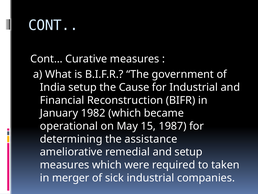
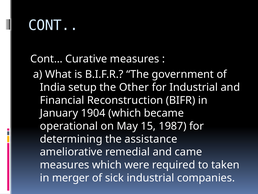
Cause: Cause -> Other (134, 87)
1982: 1982 -> 1904 (93, 113)
and setup: setup -> came (188, 152)
